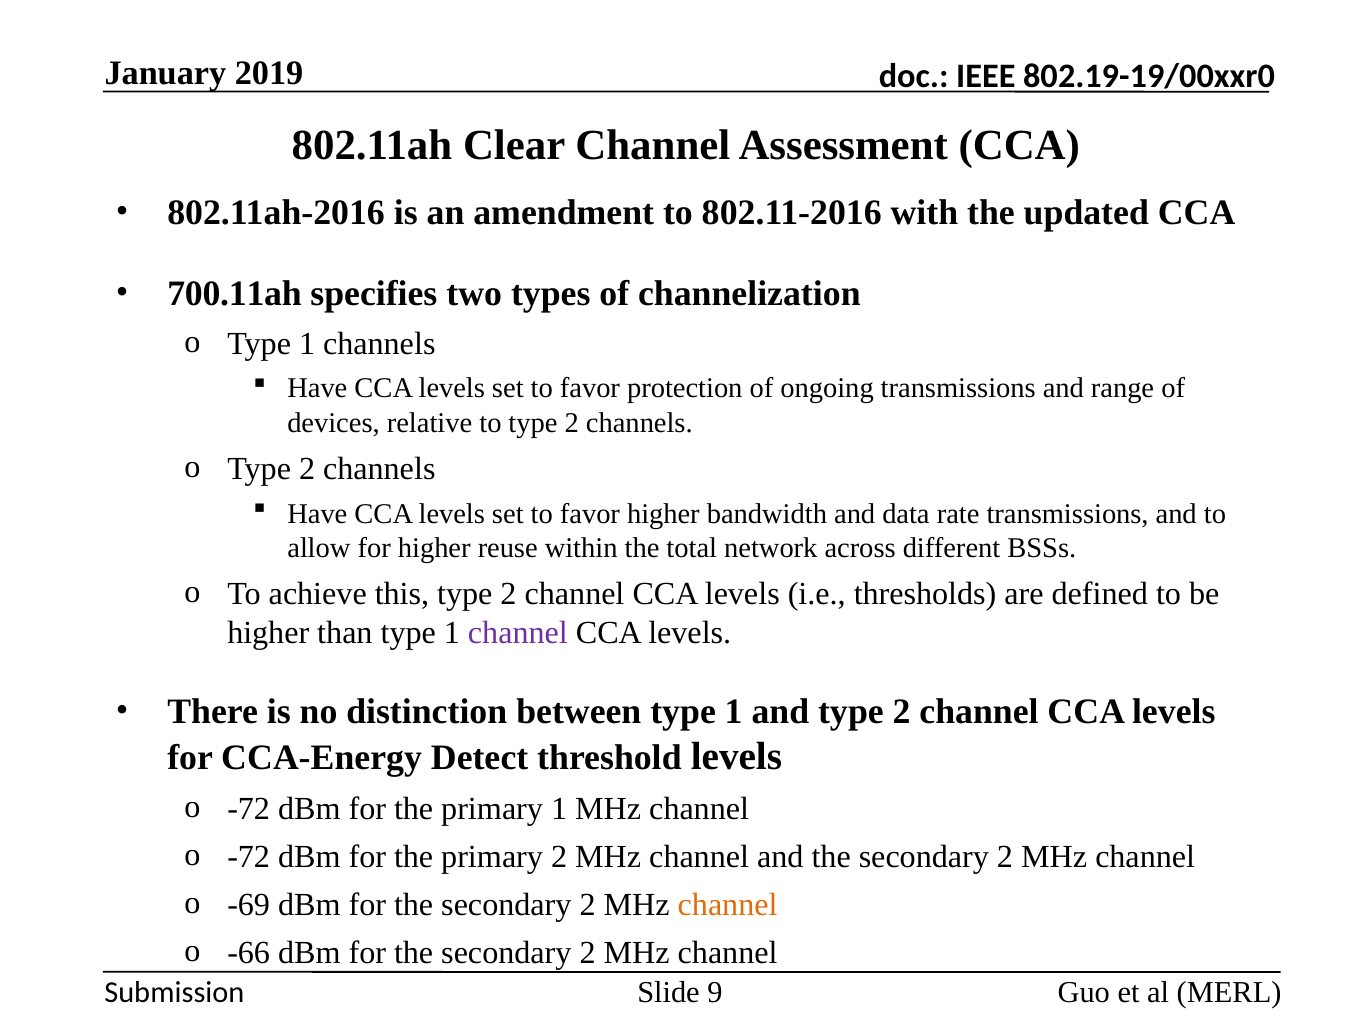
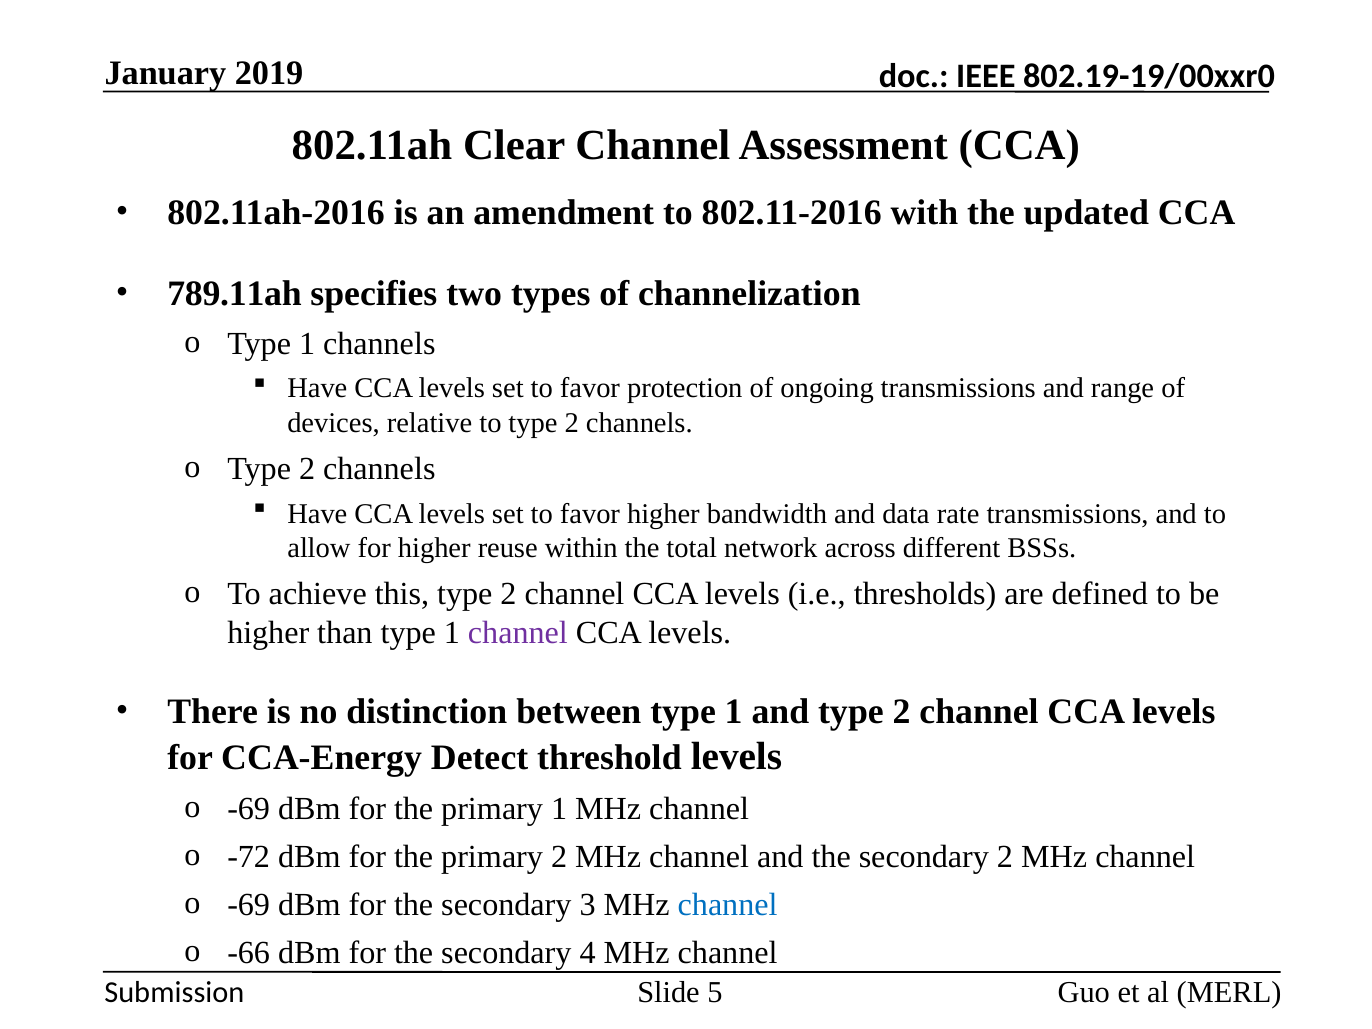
700.11ah: 700.11ah -> 789.11ah (234, 294)
-72: -72 -> -69 (249, 809)
2: 2 -> 3 (588, 905)
channel colour: orange -> blue (728, 905)
2: 2 -> 4 (588, 953)
9: 9 -> 5 (715, 992)
